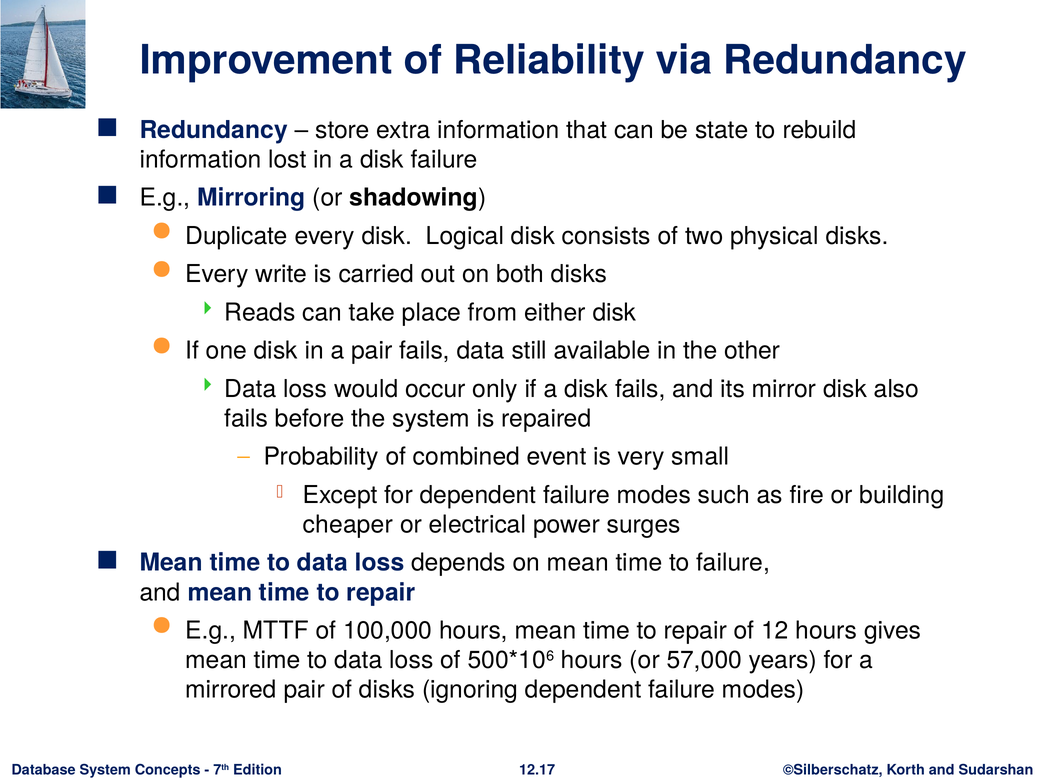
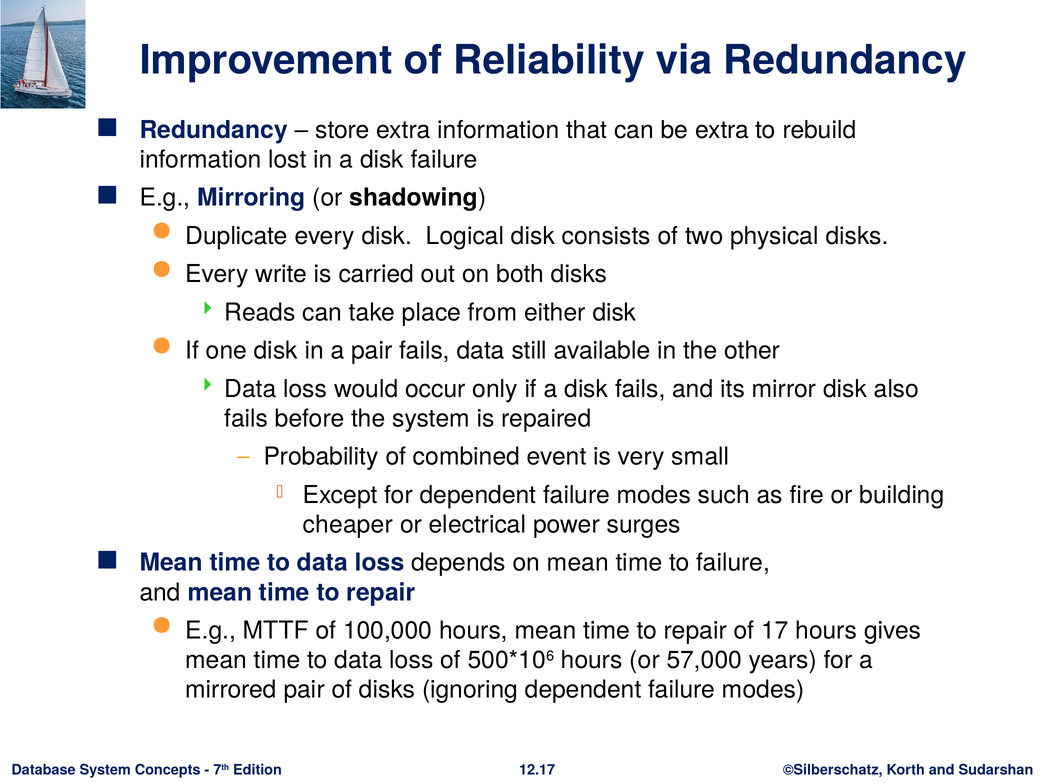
be state: state -> extra (722, 130)
12: 12 -> 17 (775, 631)
